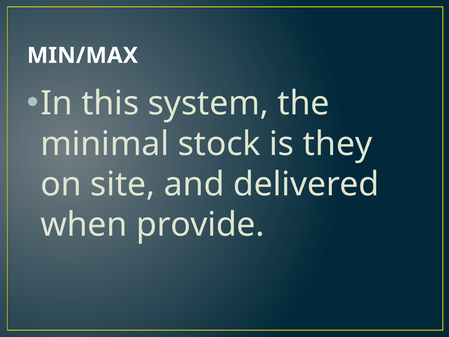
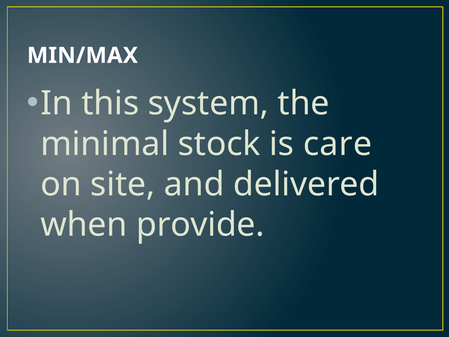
they: they -> care (338, 144)
